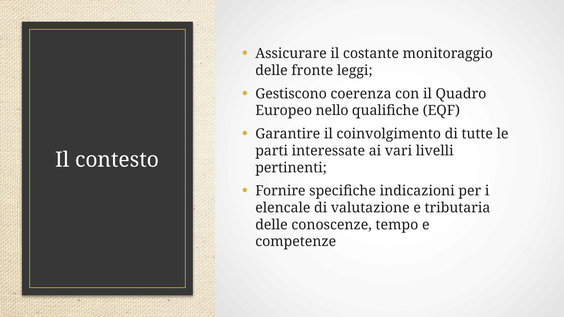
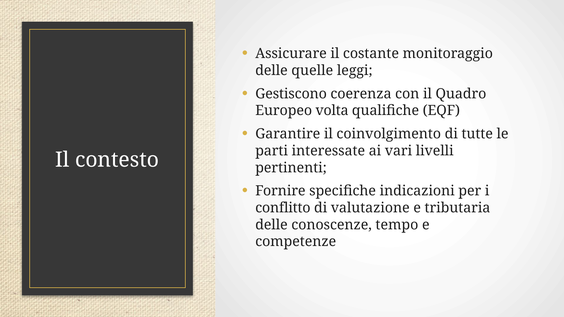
fronte: fronte -> quelle (312, 71)
nello: nello -> volta (332, 111)
elencale: elencale -> conflitto (283, 208)
